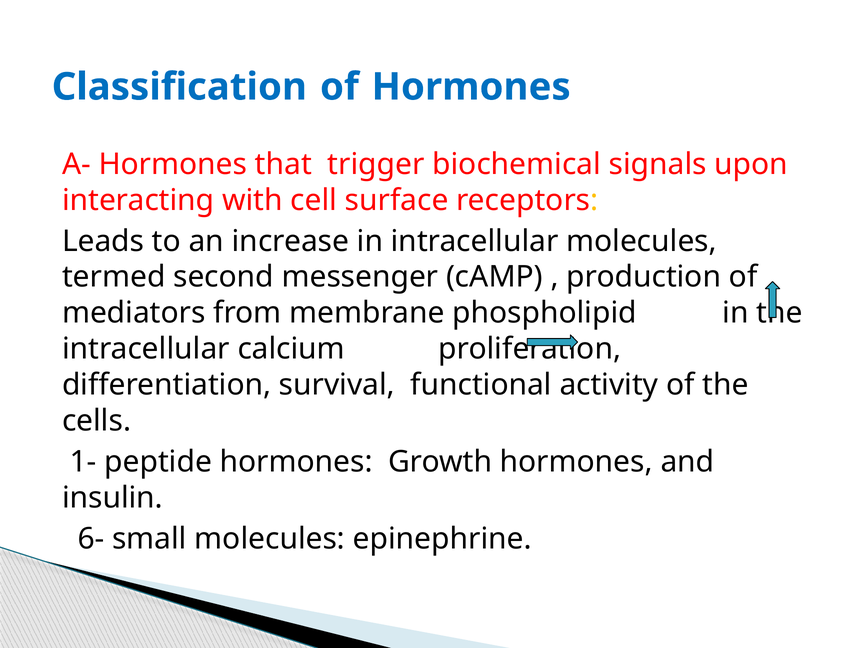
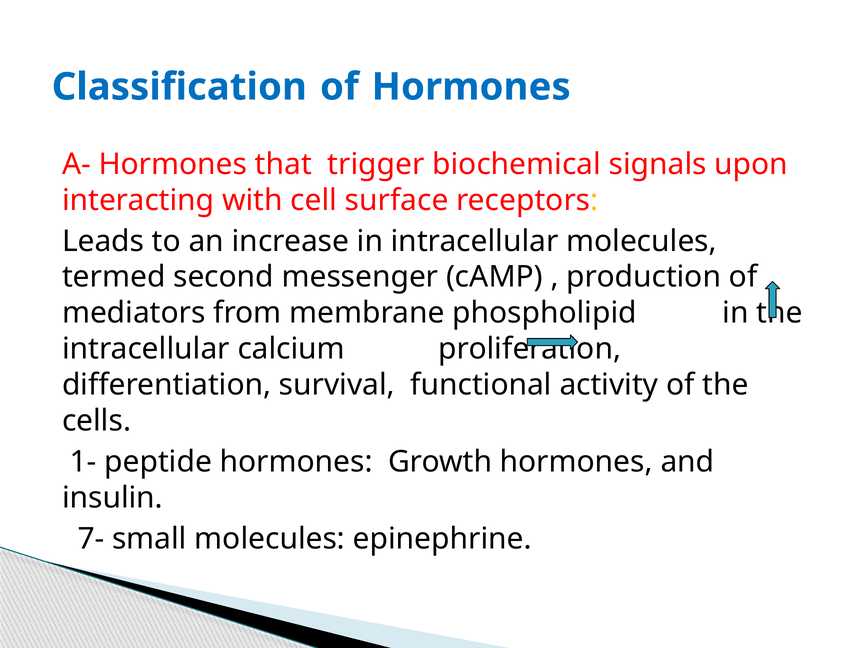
6-: 6- -> 7- (91, 539)
